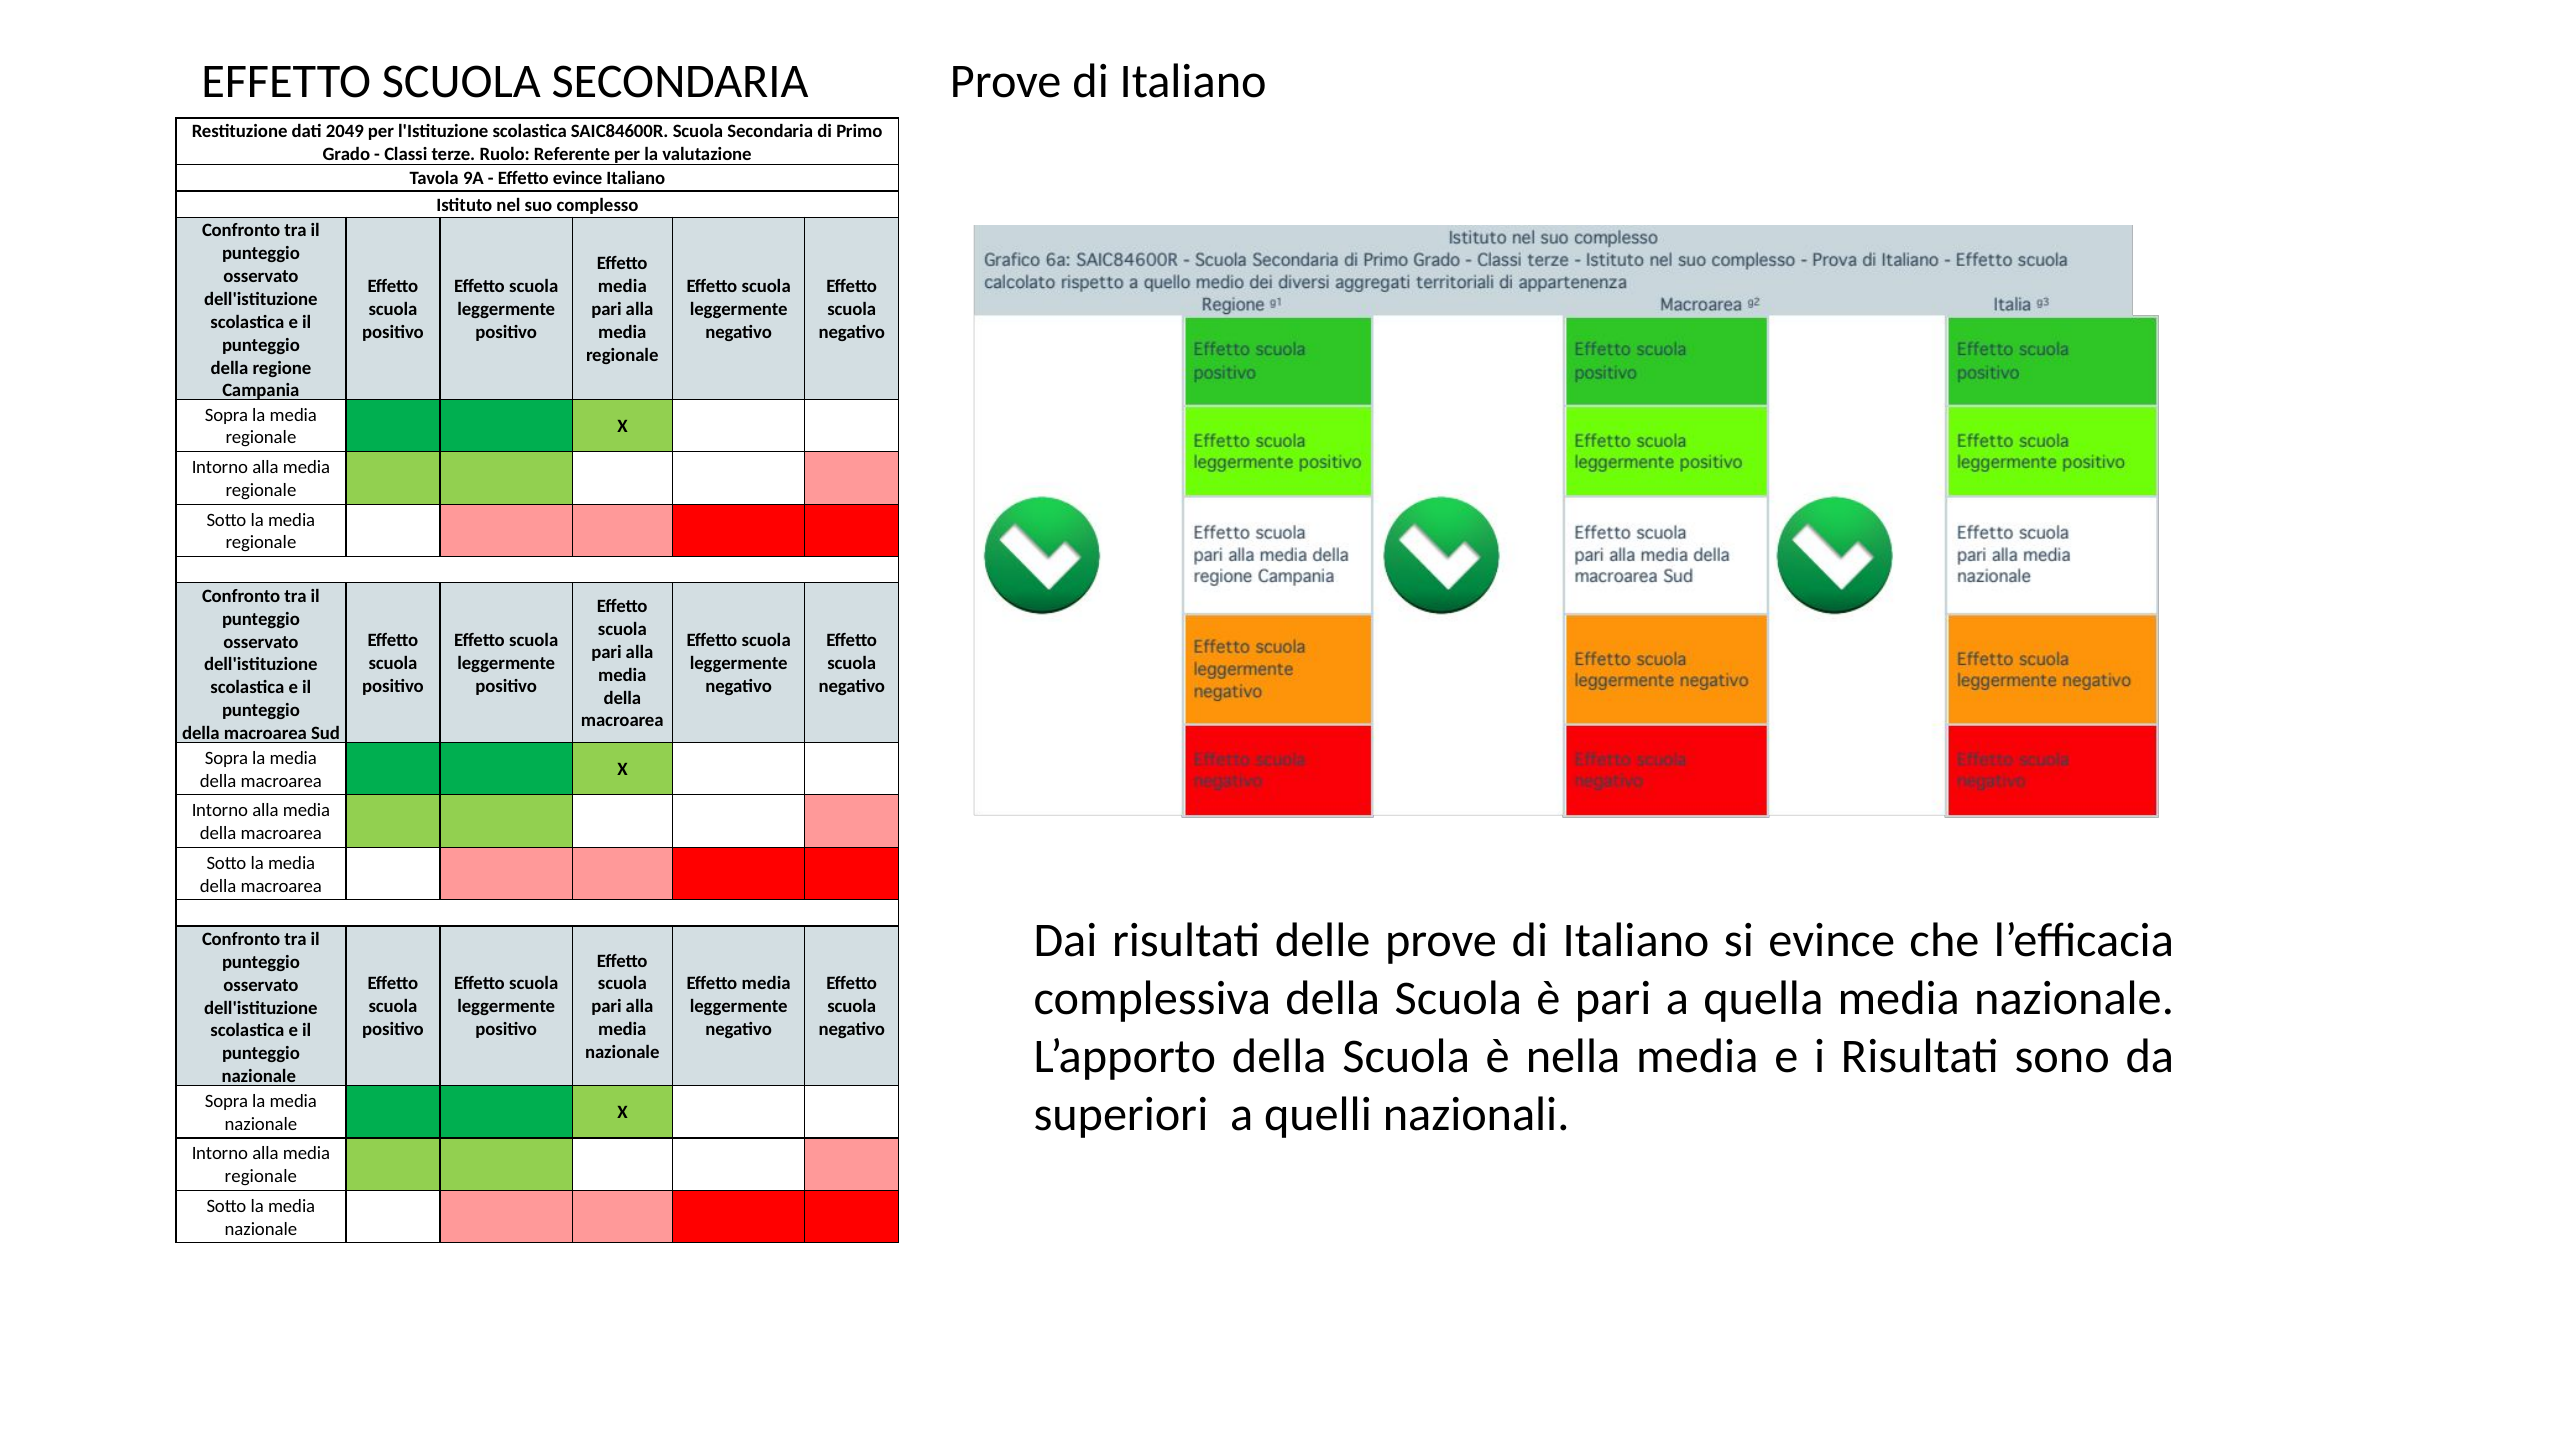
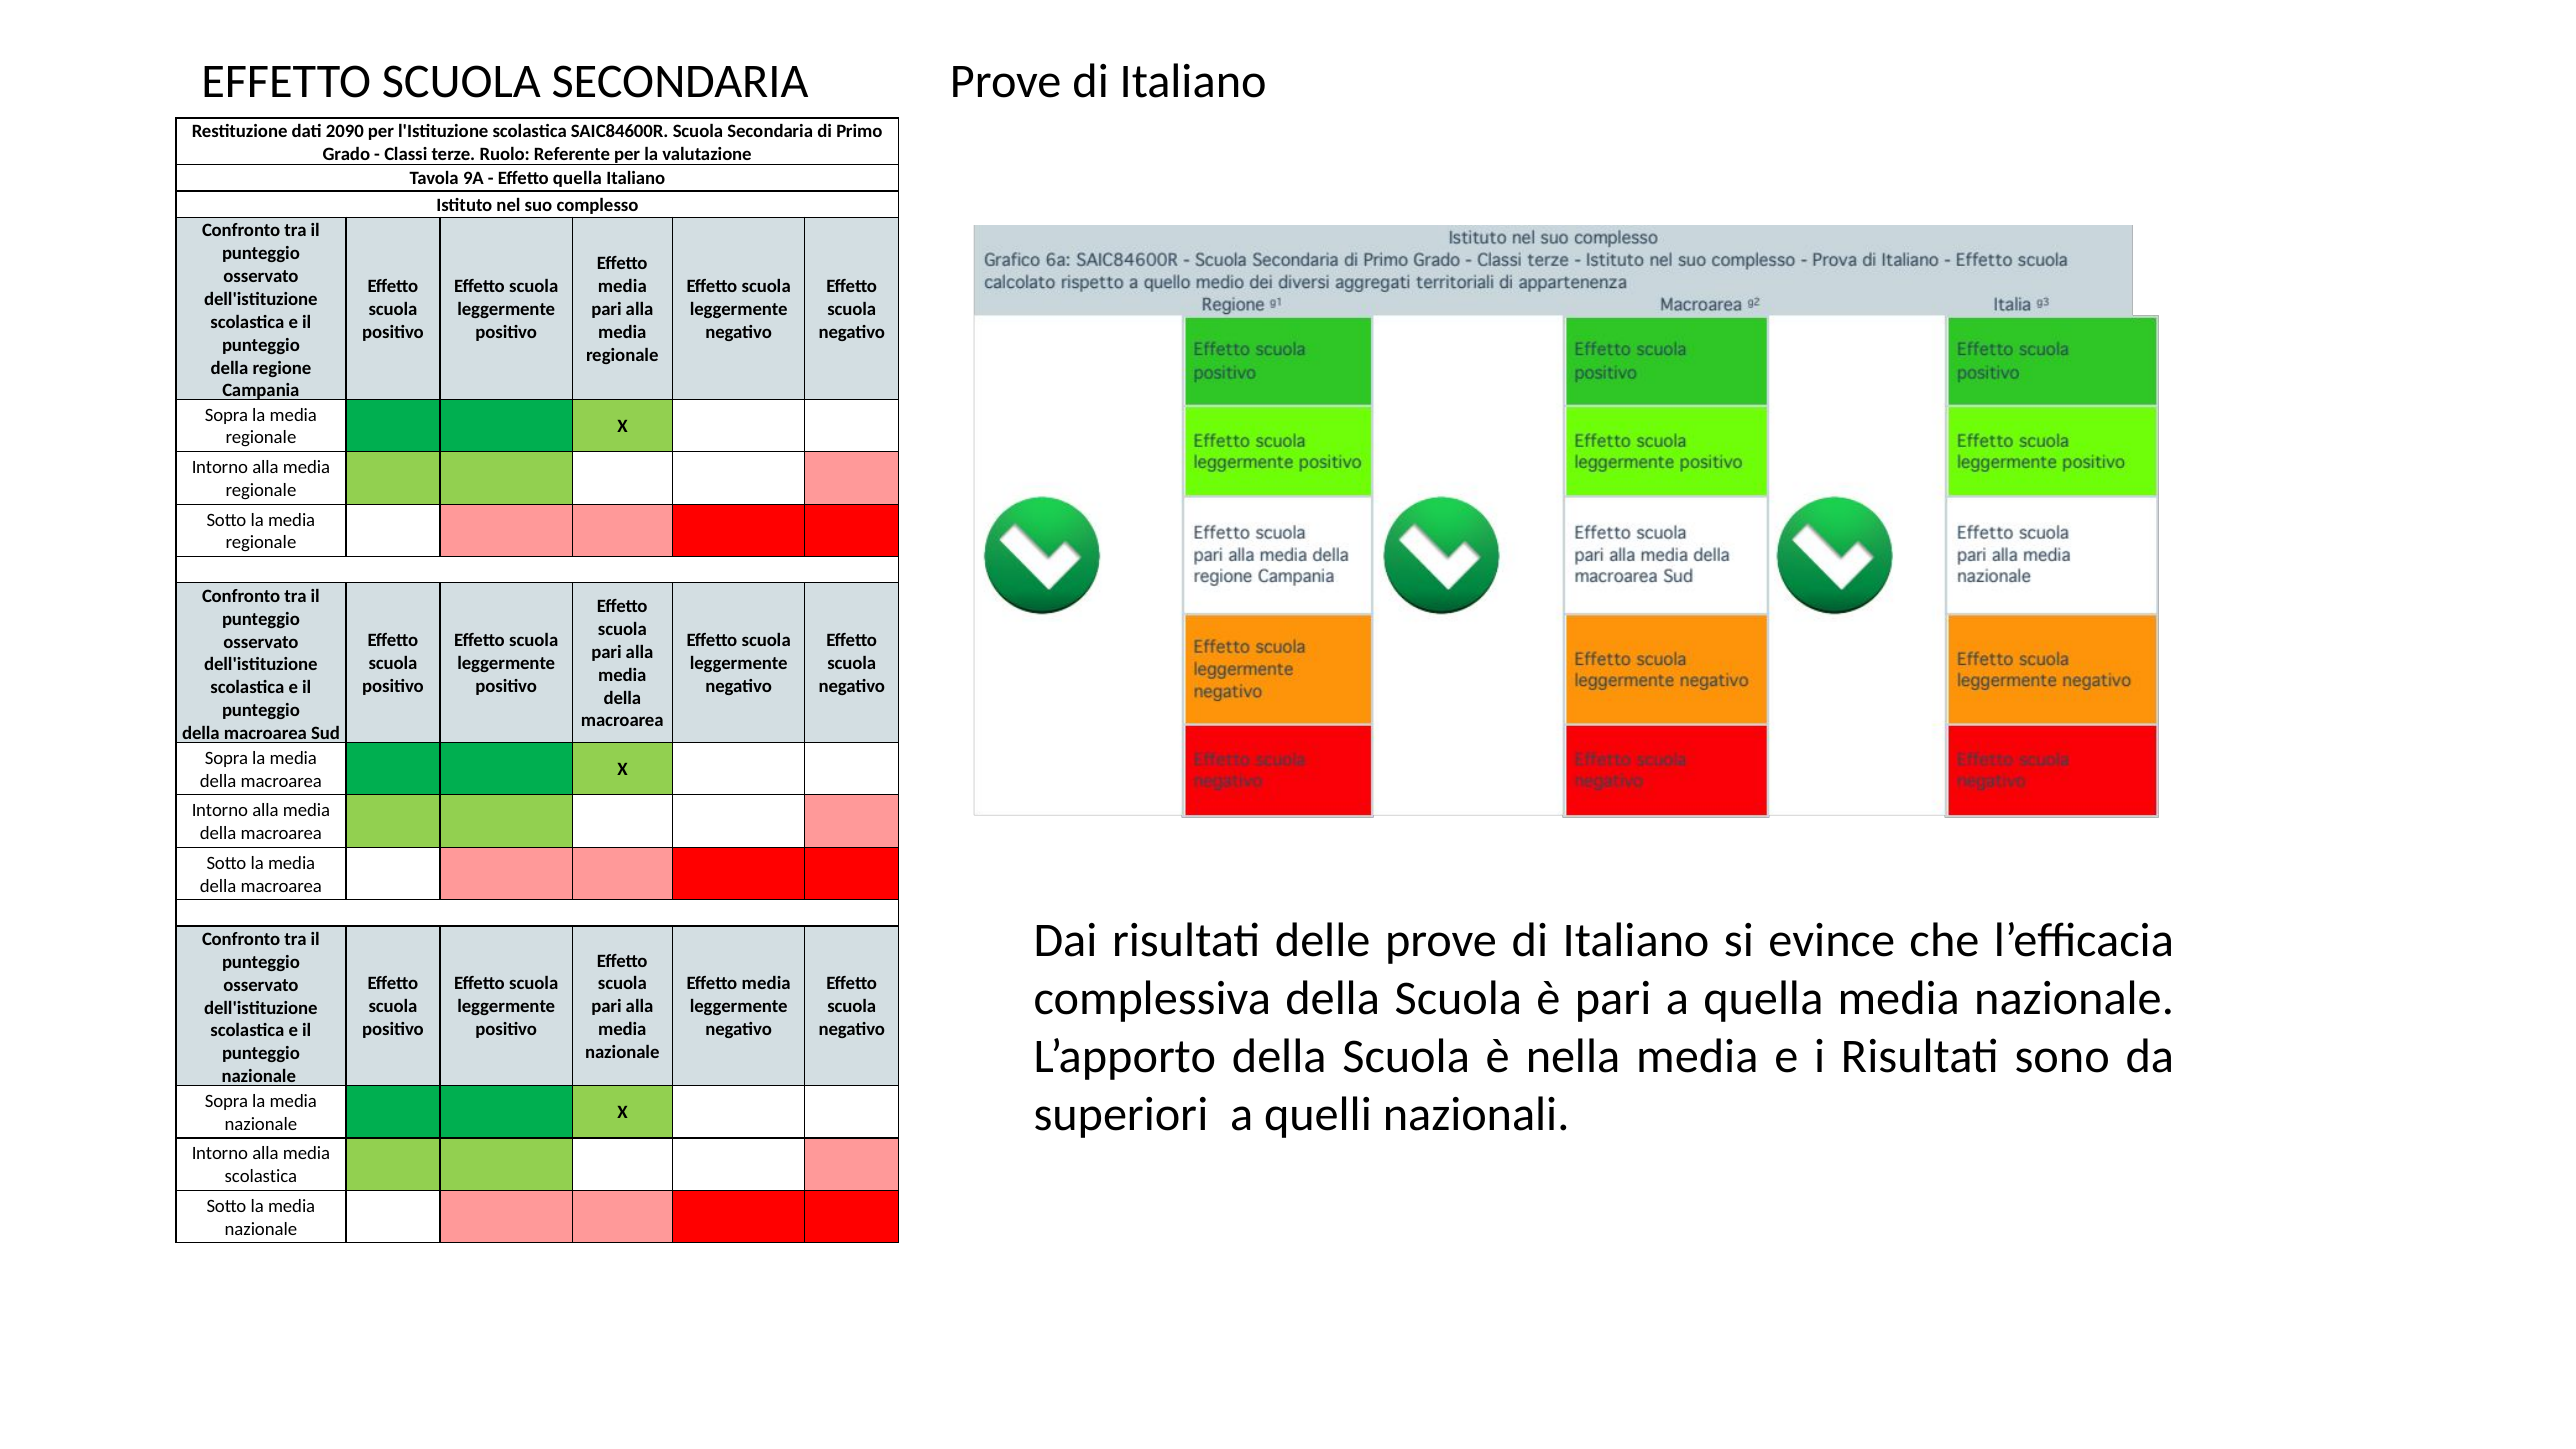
2049: 2049 -> 2090 (345, 131)
Effetto evince: evince -> quella (577, 179)
regionale: regionale -> scolastica (261, 1176)
